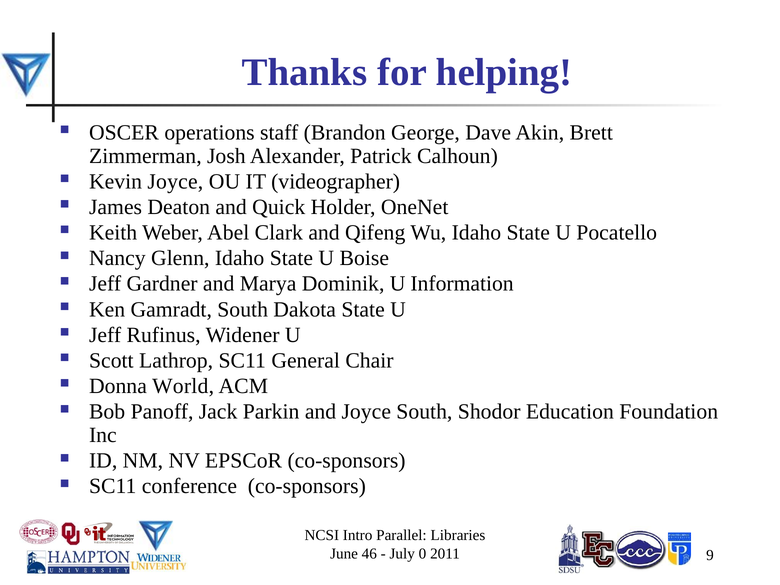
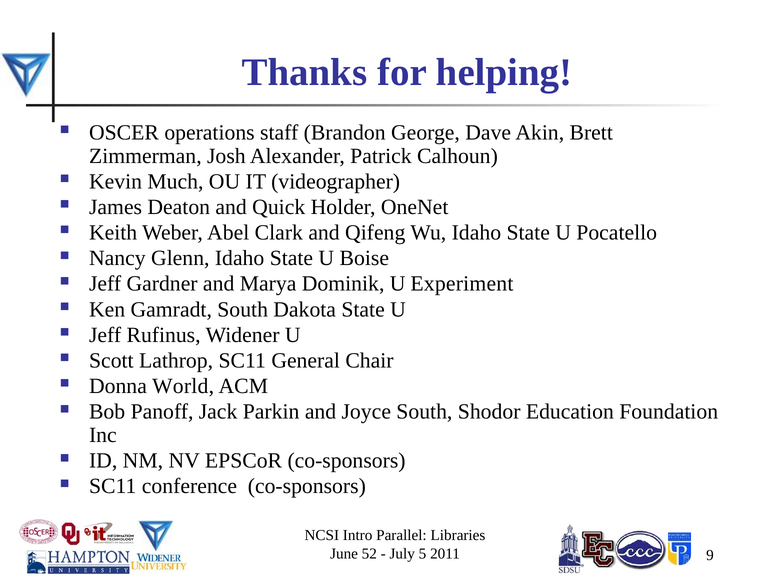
Kevin Joyce: Joyce -> Much (175, 181)
Information: Information -> Experiment (462, 284)
46: 46 -> 52 (369, 554)
0: 0 -> 5 (422, 554)
